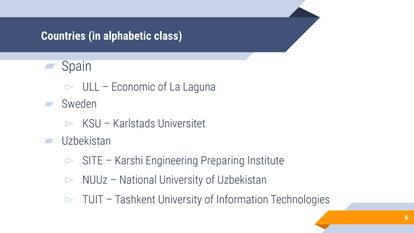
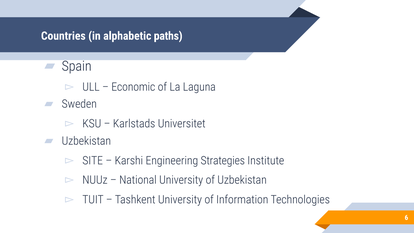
class: class -> paths (168, 36)
Preparing: Preparing -> Strategies (223, 161)
